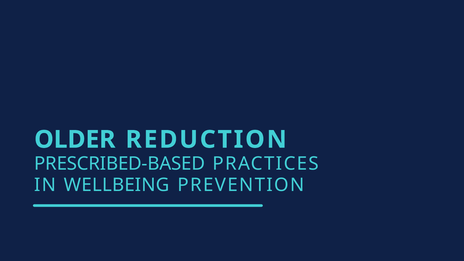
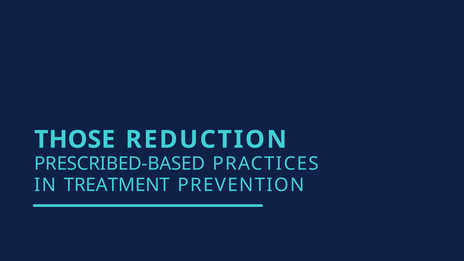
OLDER: OLDER -> THOSE (75, 140)
WELLBEING: WELLBEING -> TREATMENT (117, 185)
